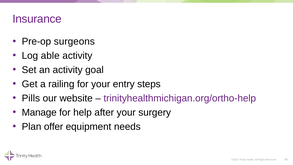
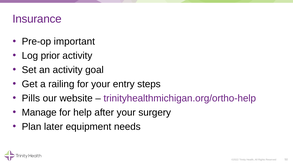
surgeons: surgeons -> important (74, 41)
able: able -> prior (50, 56)
offer: offer -> later (53, 126)
